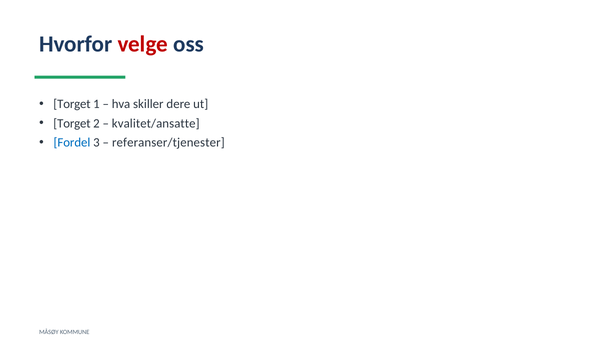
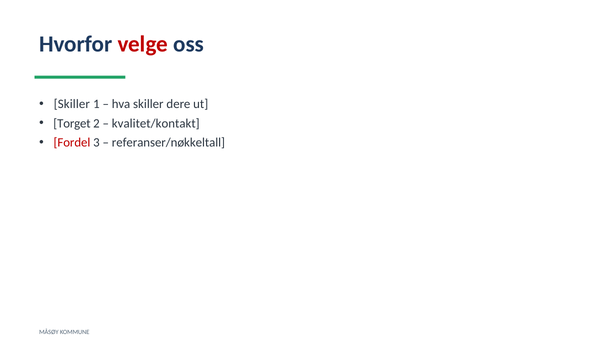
Torget: Torget -> Skiller (72, 104)
kvalitet/ansatte: kvalitet/ansatte -> kvalitet/kontakt (156, 123)
Fordel colour: blue -> red (72, 143)
referanser/tjenester: referanser/tjenester -> referanser/nøkkeltall (168, 143)
